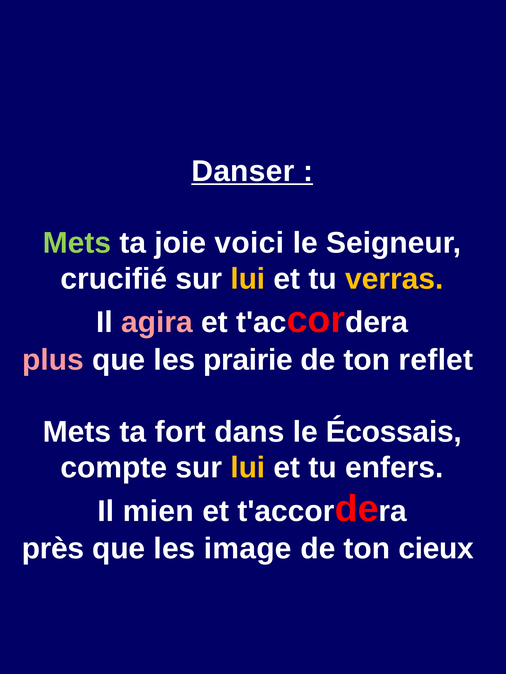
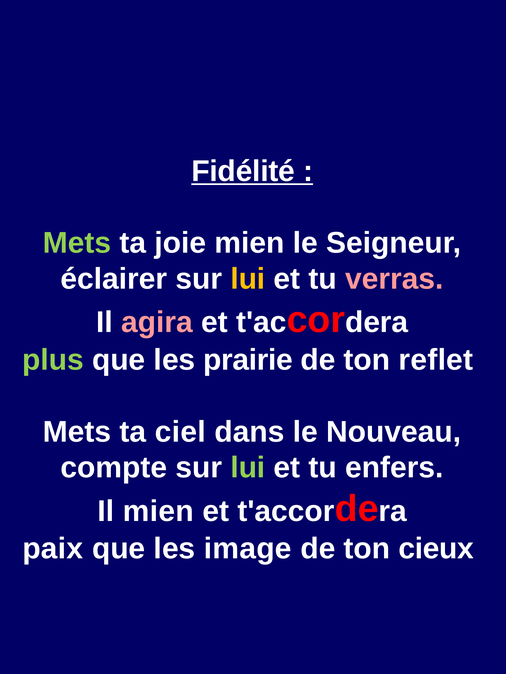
Danser: Danser -> Fidélité (243, 171)
joie voici: voici -> mien (249, 243)
crucifié: crucifié -> éclairer (114, 279)
verras colour: yellow -> pink (394, 279)
plus colour: pink -> light green (53, 360)
fort: fort -> ciel (180, 432)
Écossais: Écossais -> Nouveau (394, 432)
lui colour: yellow -> light green (248, 468)
près: près -> paix (53, 549)
